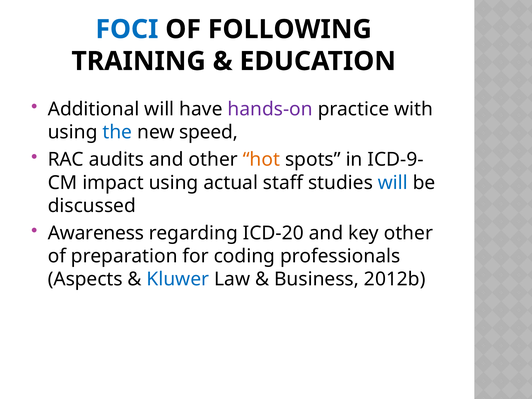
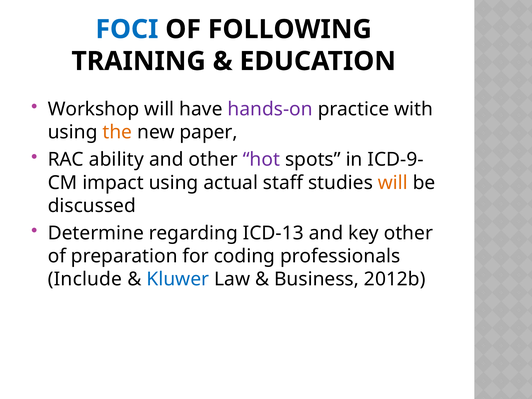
Additional: Additional -> Workshop (94, 109)
the colour: blue -> orange (117, 132)
speed: speed -> paper (209, 132)
audits: audits -> ability (116, 160)
hot colour: orange -> purple (261, 160)
will colour: blue -> orange (393, 183)
Awareness: Awareness -> Determine (96, 233)
ICD-20: ICD-20 -> ICD-13 (273, 233)
Aspects: Aspects -> Include (85, 279)
